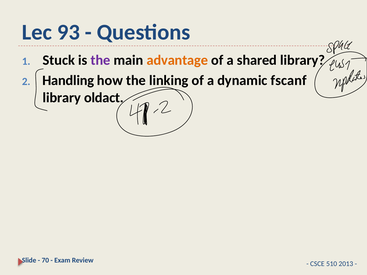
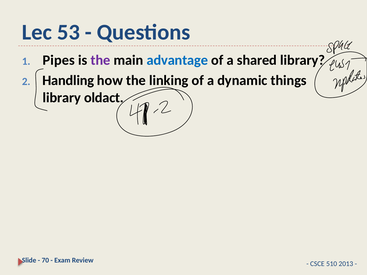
93: 93 -> 53 (68, 32)
Stuck: Stuck -> Pipes (59, 60)
advantage colour: orange -> blue (177, 60)
fscanf: fscanf -> things (289, 81)
